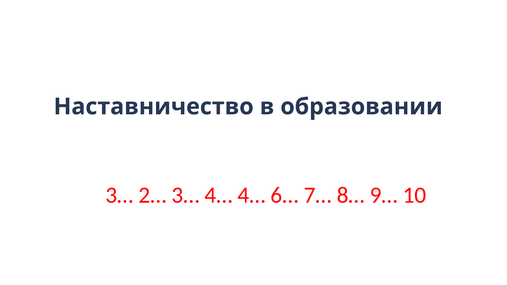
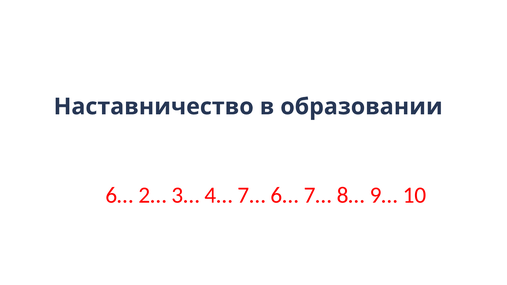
3…: 3… -> 6… (119, 195)
4… 4…: 4… -> 7… (252, 195)
